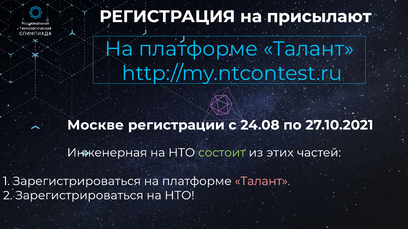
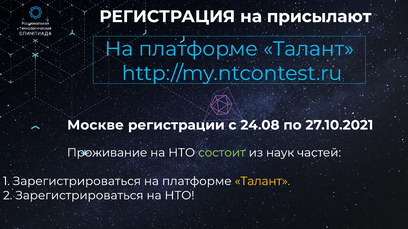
Инженерная: Инженерная -> Проживание (107, 153)
этих: этих -> наук (280, 153)
Талант colour: pink -> yellow (262, 182)
